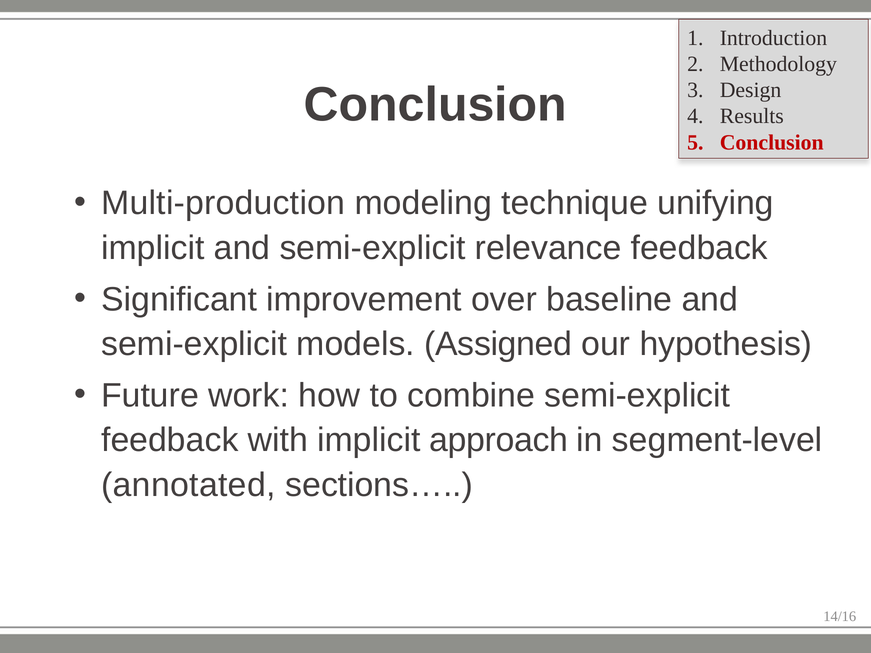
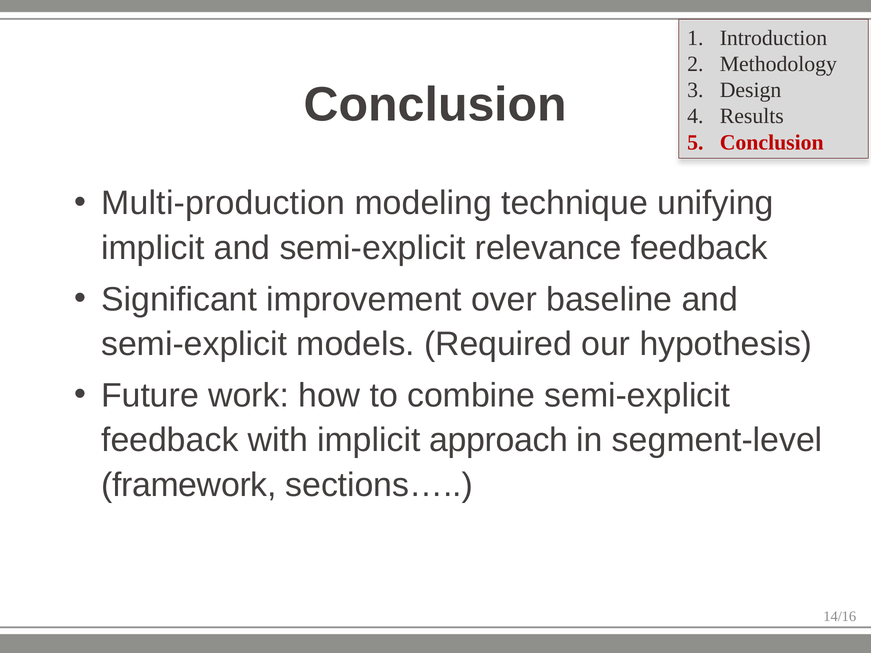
Assigned: Assigned -> Required (498, 344)
annotated: annotated -> framework (189, 485)
